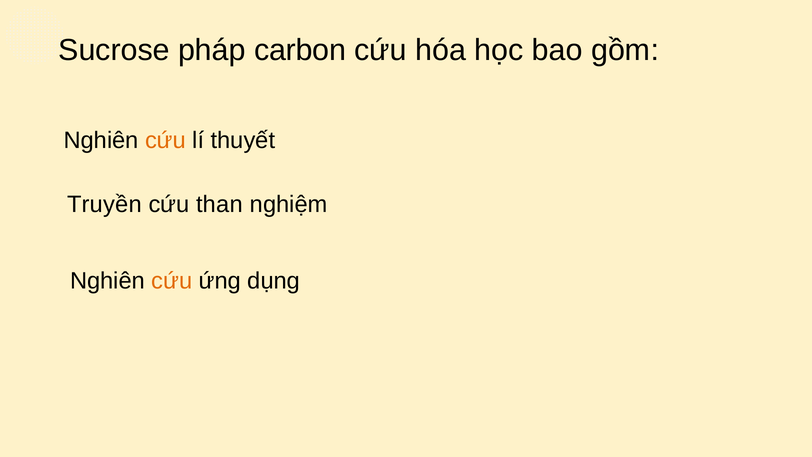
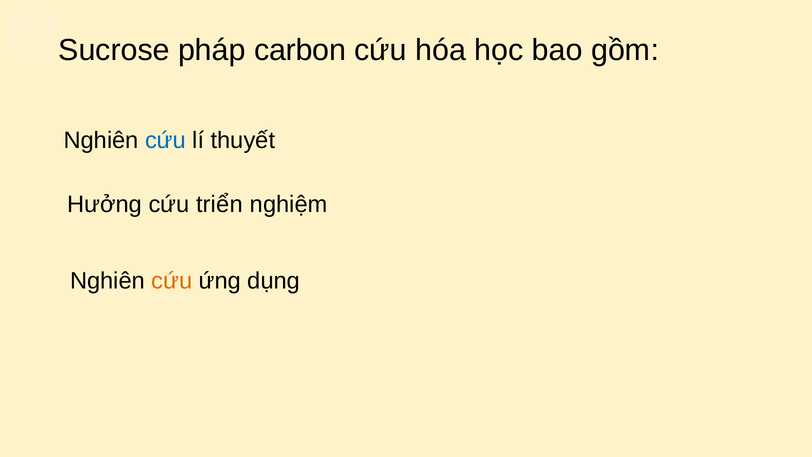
cứu colour: orange -> blue (166, 141)
Truyền: Truyền -> Hưởng (105, 204)
than: than -> triển (220, 204)
